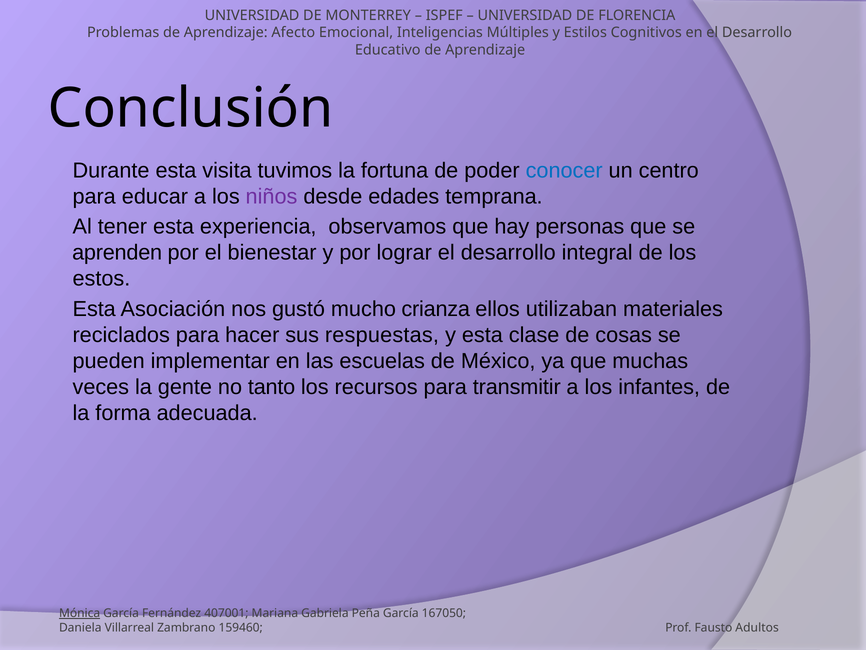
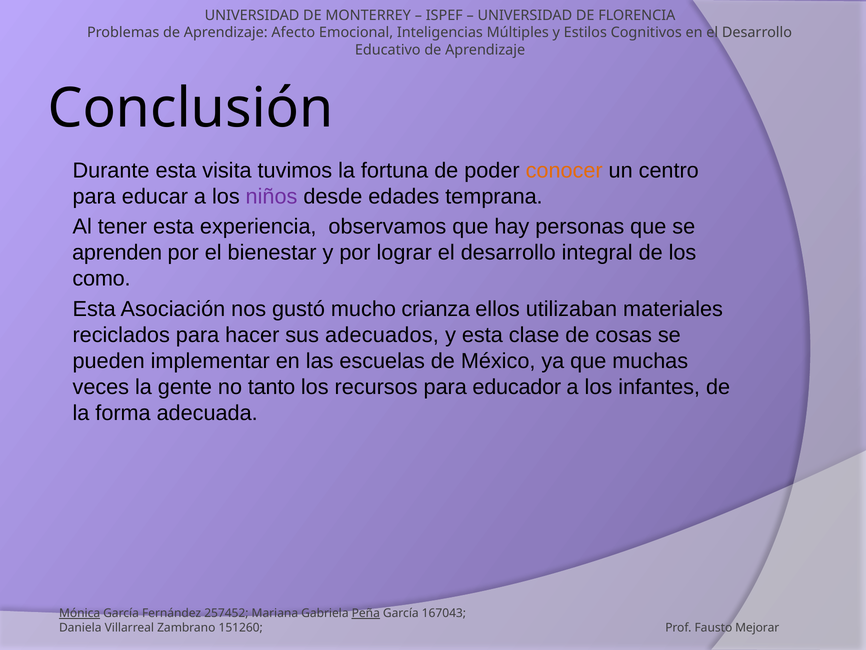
conocer colour: blue -> orange (564, 170)
estos: estos -> como (102, 279)
respuestas: respuestas -> adecuados (382, 335)
transmitir: transmitir -> educador (517, 387)
407001: 407001 -> 257452 (226, 613)
Peña underline: none -> present (366, 613)
167050: 167050 -> 167043 (444, 613)
159460: 159460 -> 151260 (241, 627)
Adultos: Adultos -> Mejorar (757, 627)
